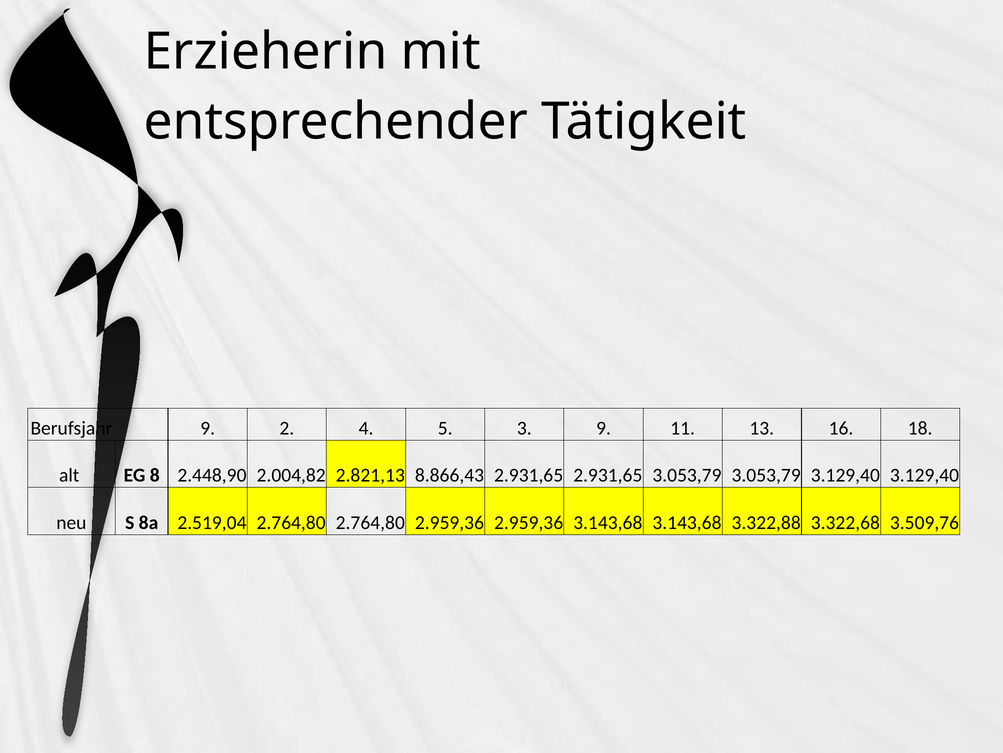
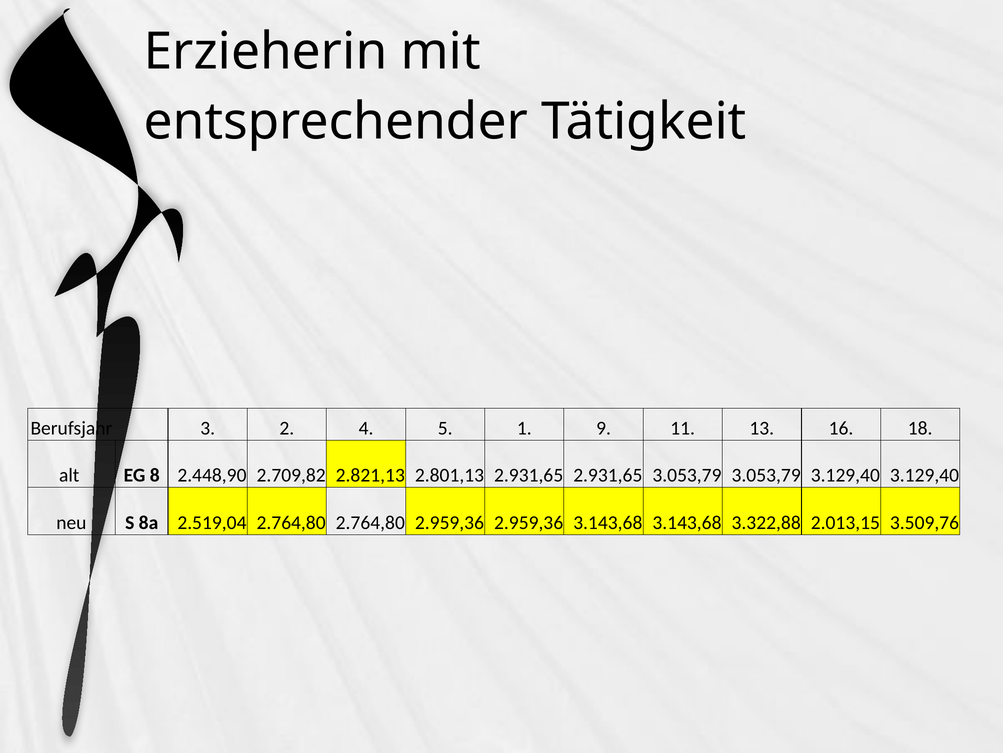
Berufsjahr 9: 9 -> 3 (208, 428)
3: 3 -> 1 (524, 428)
2.004,82: 2.004,82 -> 2.709,82 (291, 475)
8.866,43: 8.866,43 -> 2.801,13 (449, 475)
3.322,68: 3.322,68 -> 2.013,15 (845, 522)
